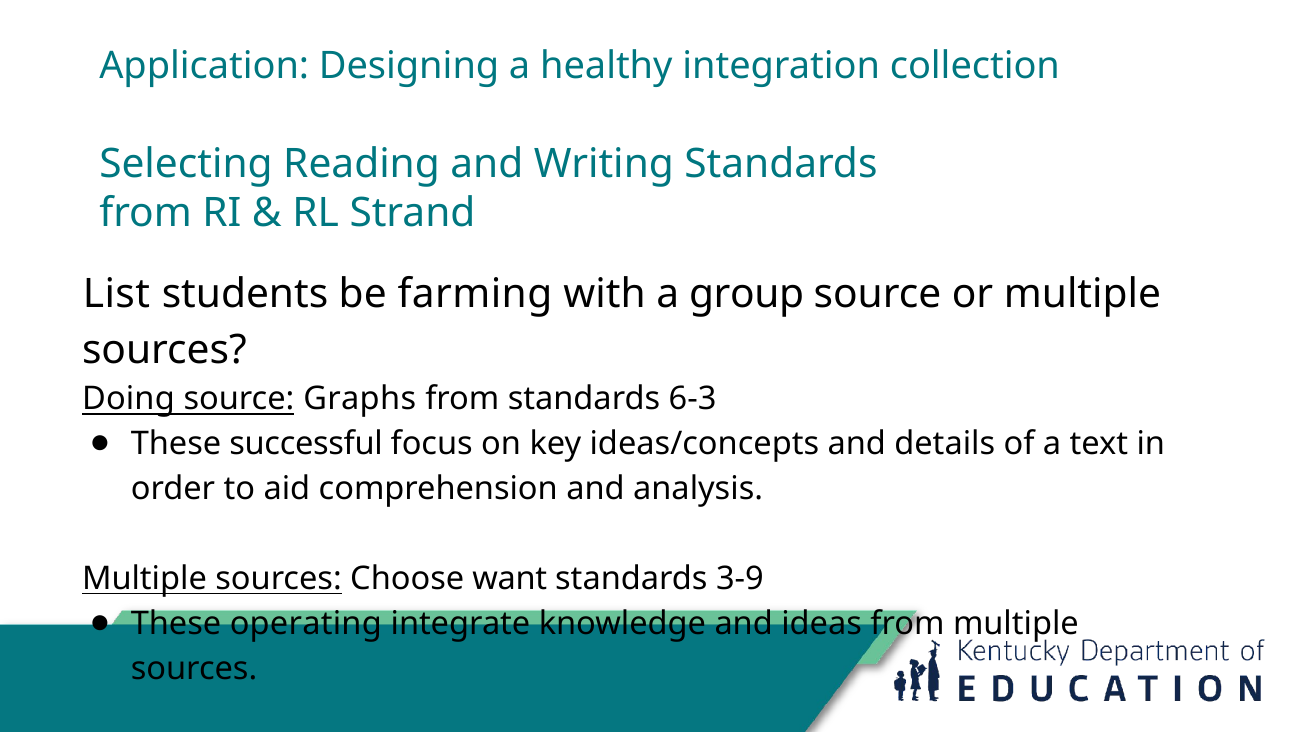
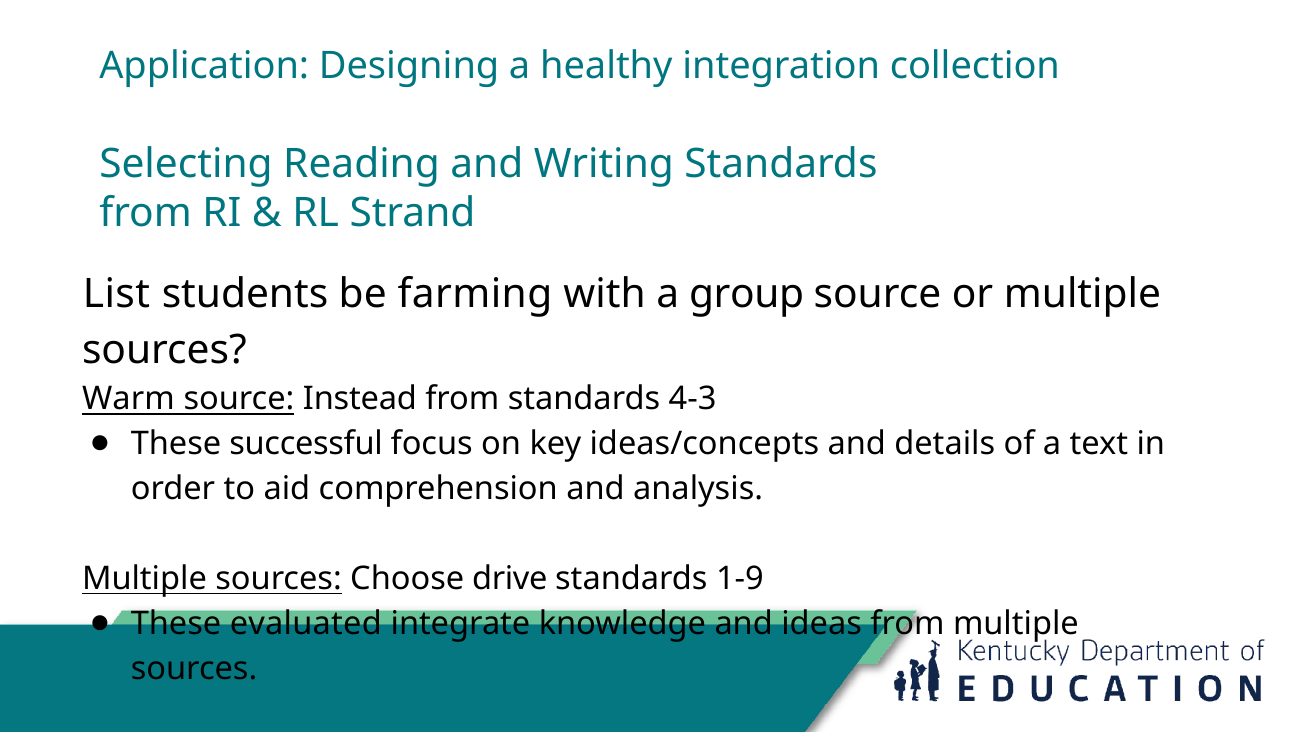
Doing: Doing -> Warm (128, 399)
Graphs: Graphs -> Instead (360, 399)
6-3: 6-3 -> 4-3 (693, 399)
want: want -> drive (510, 579)
3-9: 3-9 -> 1-9 (740, 579)
operating: operating -> evaluated (306, 624)
